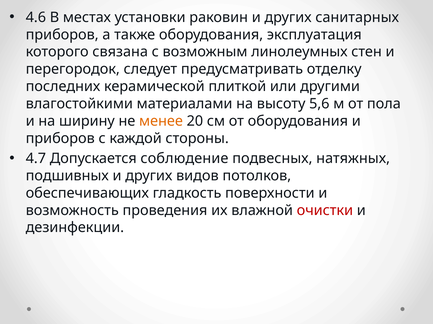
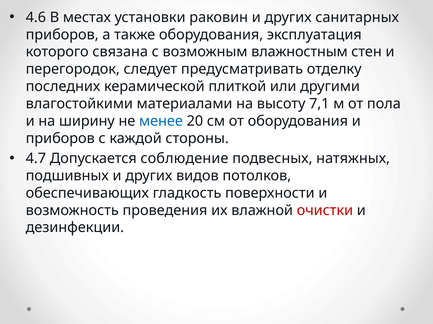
линолеумных: линолеумных -> влажностным (299, 52)
5,6: 5,6 -> 7,1 (319, 104)
менее colour: orange -> blue (161, 121)
